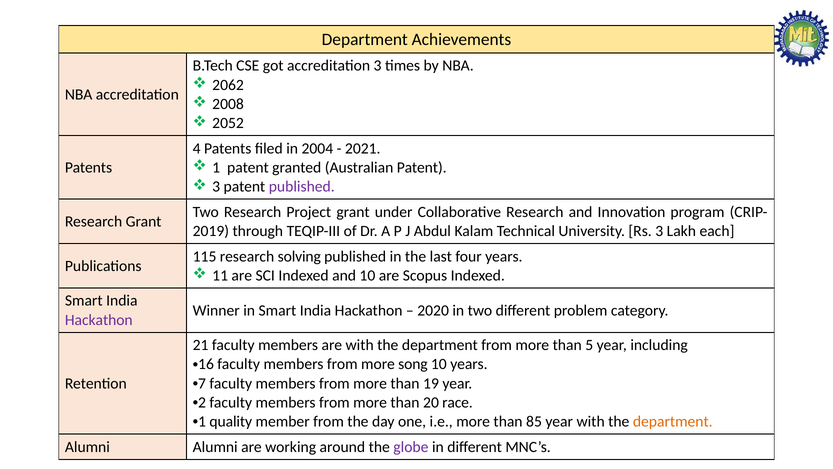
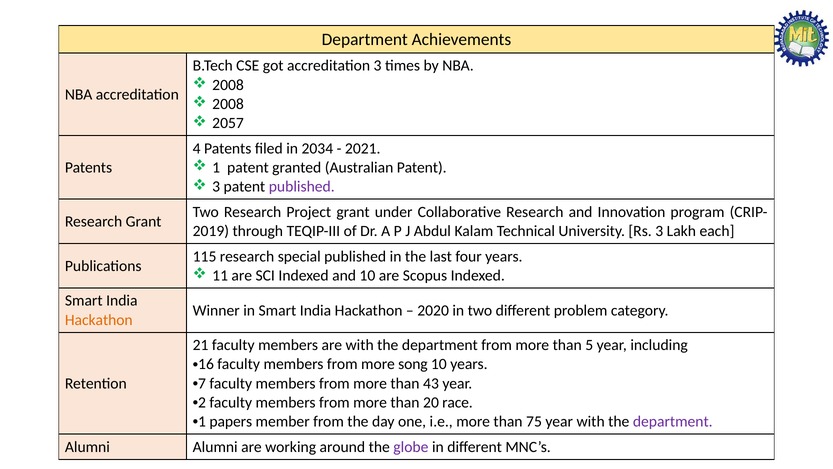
2062: 2062 -> 2008 (228, 85)
2052: 2052 -> 2057 (228, 123)
2004: 2004 -> 2034 (317, 148)
solving: solving -> special (299, 256)
Hackathon colour: purple -> orange (99, 320)
19: 19 -> 43 (431, 383)
quality: quality -> papers (231, 421)
85: 85 -> 75 (534, 421)
department colour: orange -> purple (673, 421)
